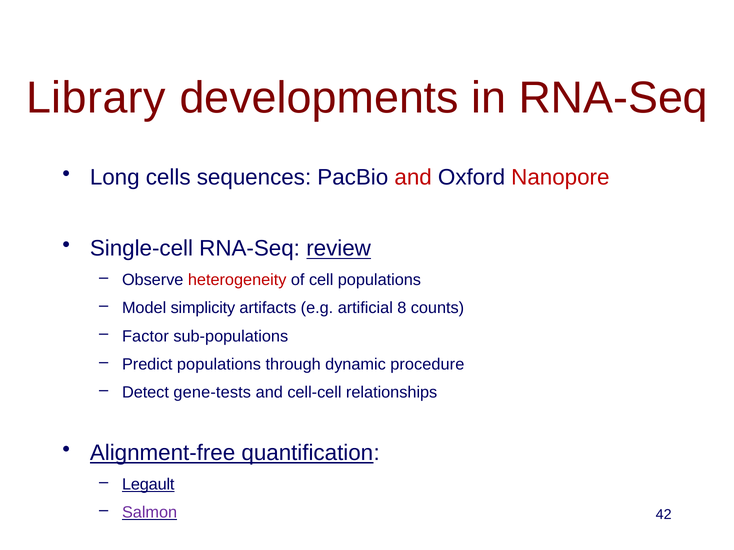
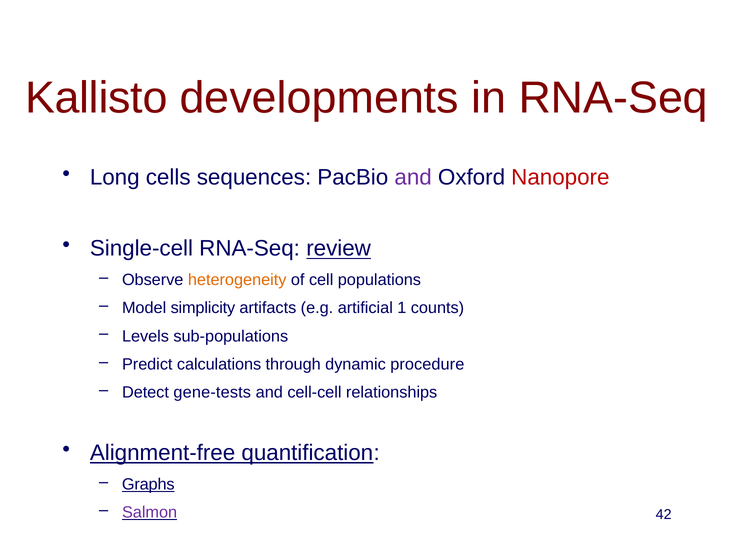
Library: Library -> Kallisto (96, 98)
and colour: red -> purple (413, 178)
heterogeneity colour: red -> orange (237, 280)
8: 8 -> 1 (402, 308)
Factor: Factor -> Levels (146, 337)
Predict populations: populations -> calculations (219, 365)
Legault: Legault -> Graphs (148, 485)
